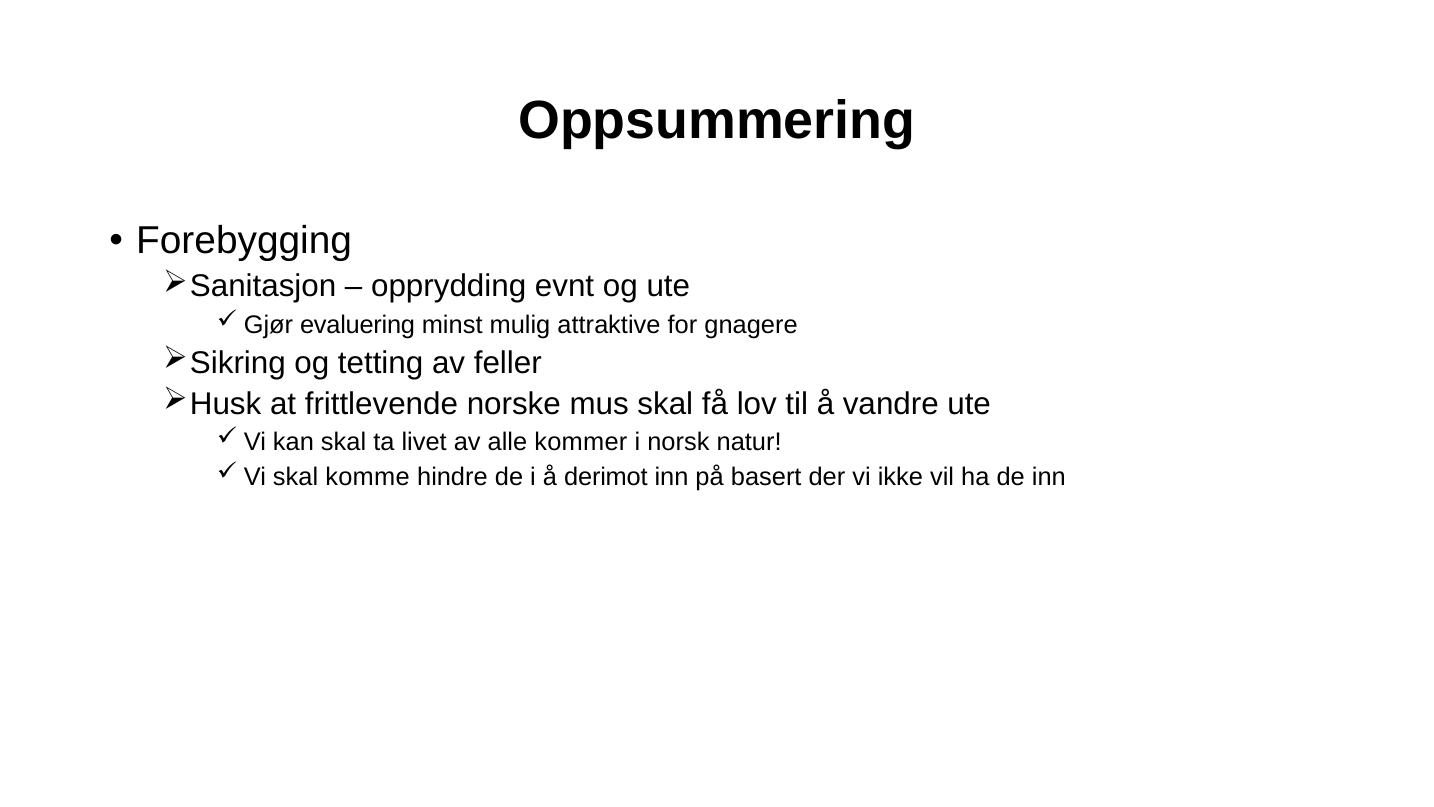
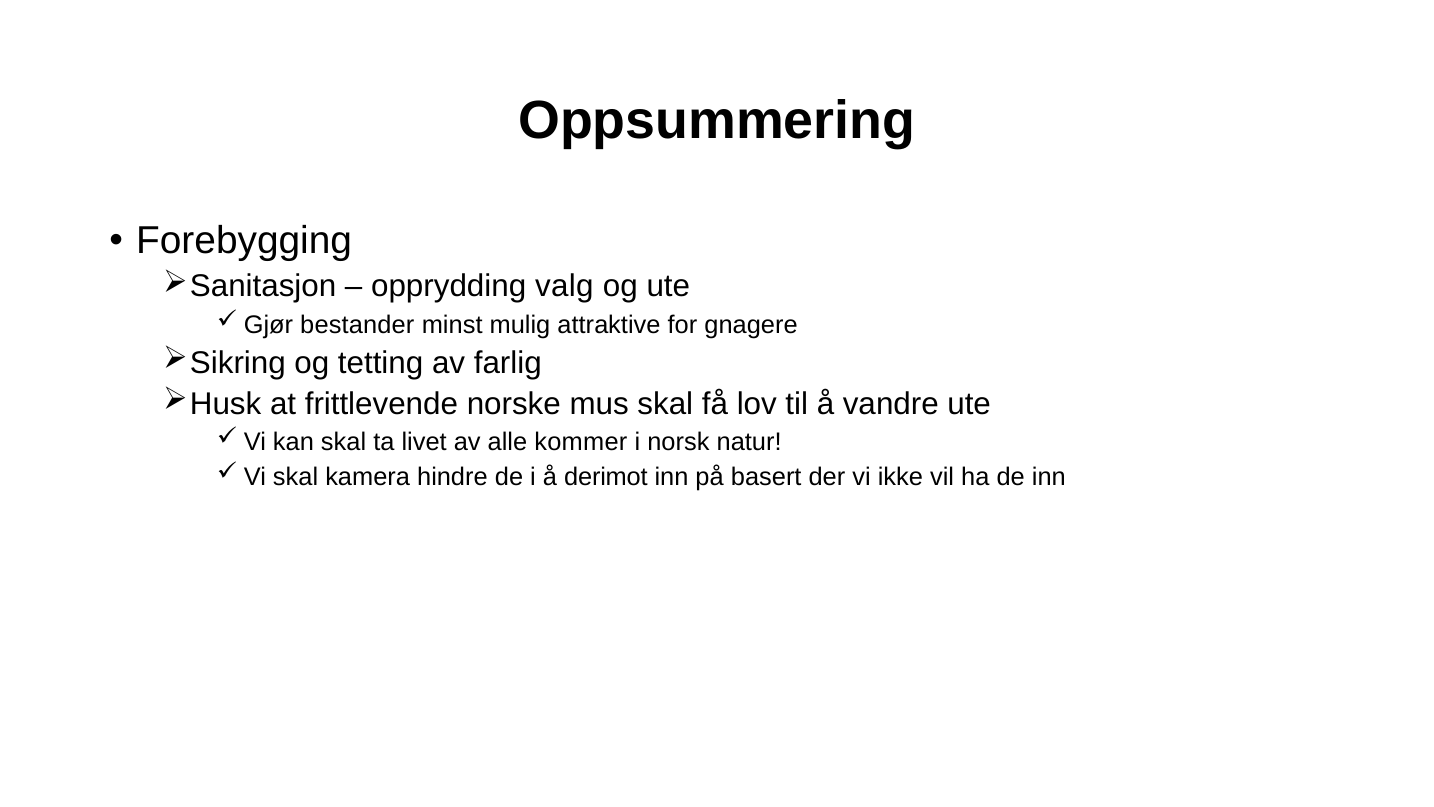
evnt: evnt -> valg (564, 286)
evaluering: evaluering -> bestander (357, 325)
feller: feller -> farlig (508, 363)
komme: komme -> kamera (368, 477)
